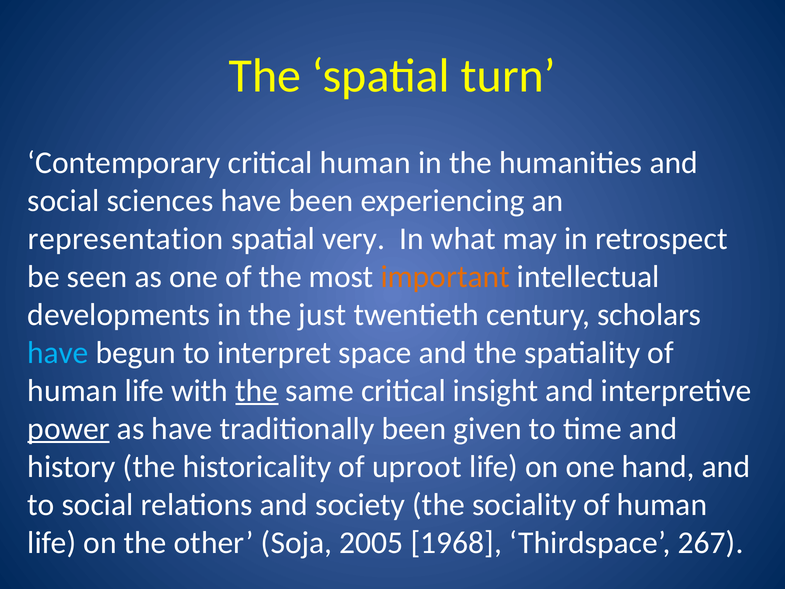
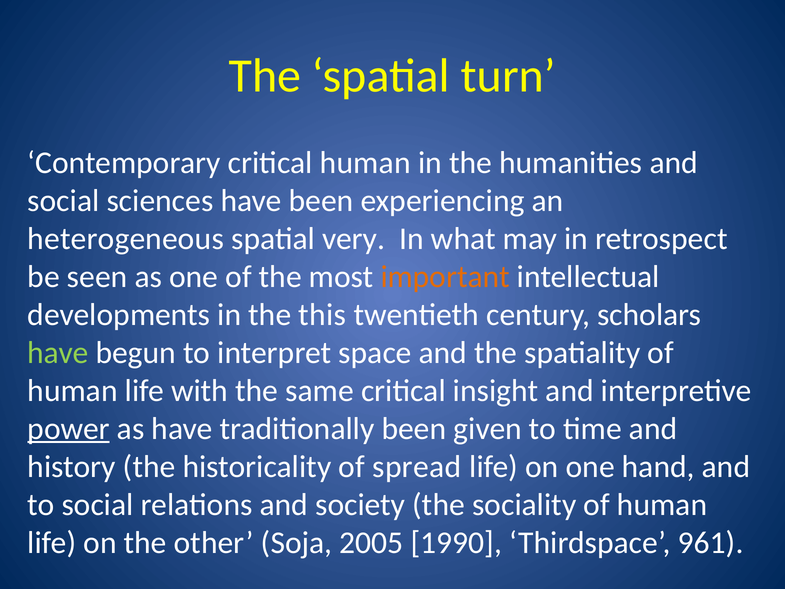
representation: representation -> heterogeneous (126, 238)
just: just -> this (322, 314)
have colour: light blue -> light green (58, 352)
the underline: present -> none (257, 390)
uproot: uproot -> spread (417, 466)
1968: 1968 -> 1990 (456, 542)
267: 267 -> 961 (711, 542)
